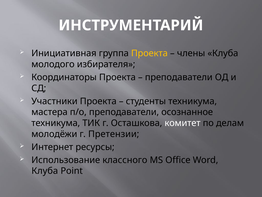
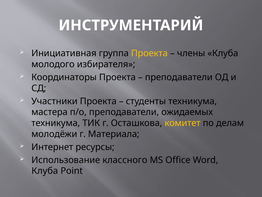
осознанное: осознанное -> ожидаемых (187, 112)
комитет colour: white -> yellow (183, 123)
Претензии: Претензии -> Материала (114, 134)
